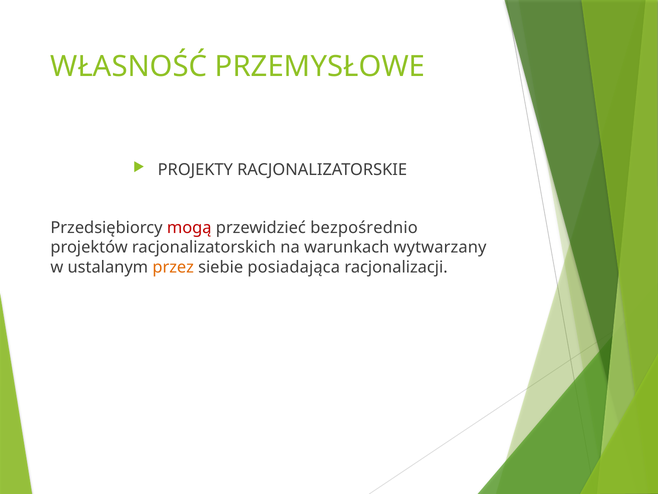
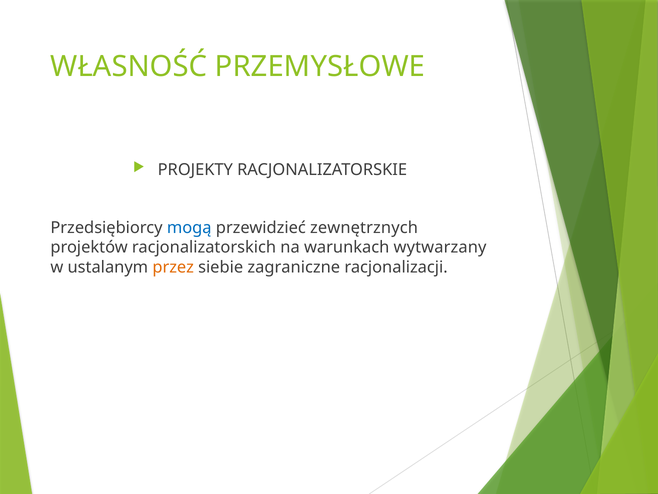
mogą colour: red -> blue (189, 228)
bezpośrednio: bezpośrednio -> zewnętrznych (364, 228)
posiadająca: posiadająca -> zagraniczne (294, 267)
